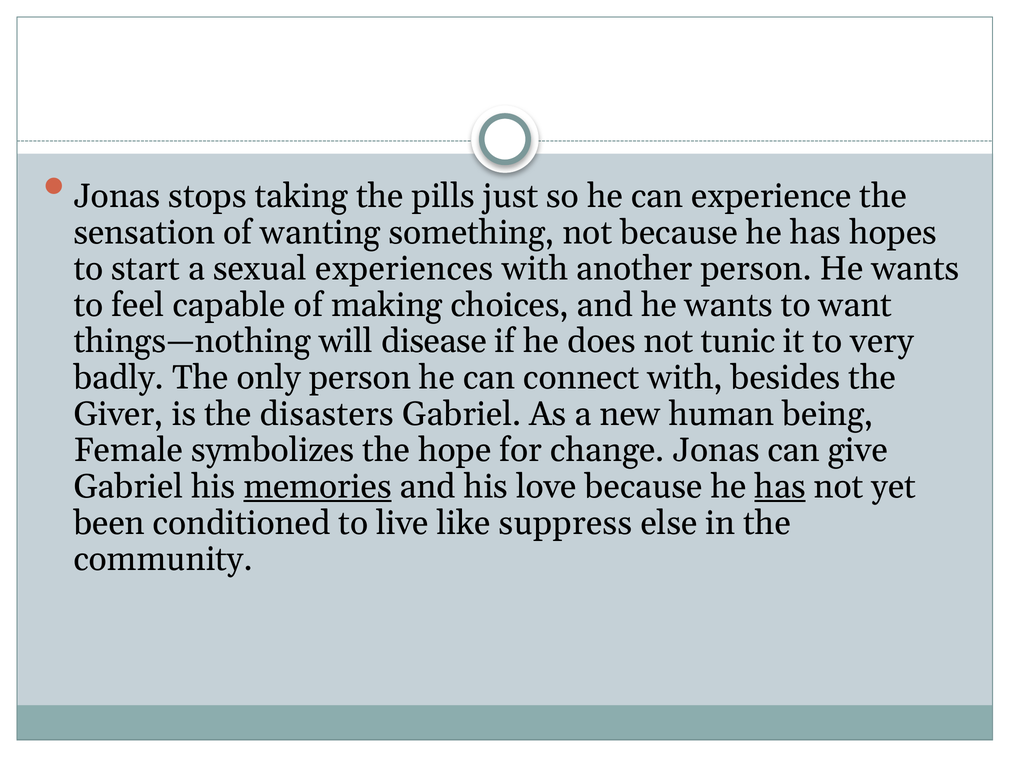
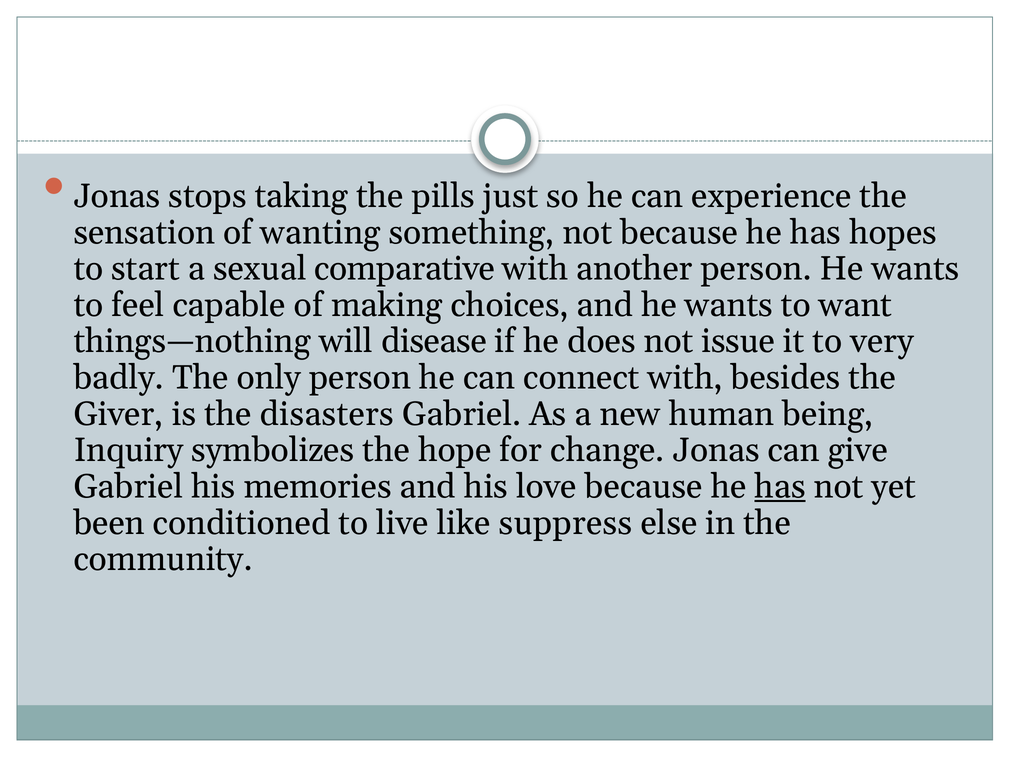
experiences: experiences -> comparative (405, 269)
tunic: tunic -> issue (738, 342)
Female: Female -> Inquiry (129, 451)
memories underline: present -> none (318, 487)
